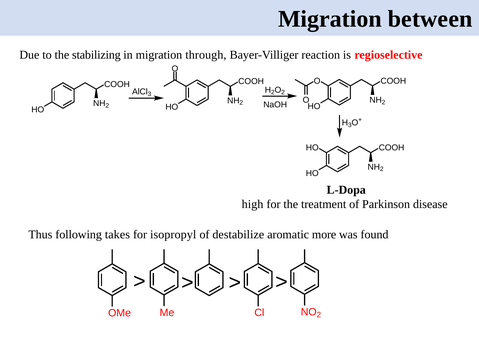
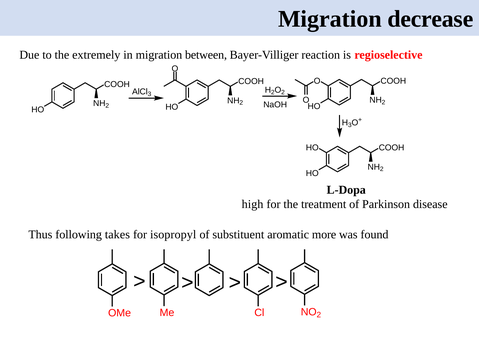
between: between -> decrease (430, 19)
stabilizing: stabilizing -> extremely (96, 55)
through: through -> between (206, 55)
destabilize: destabilize -> substituent (238, 235)
